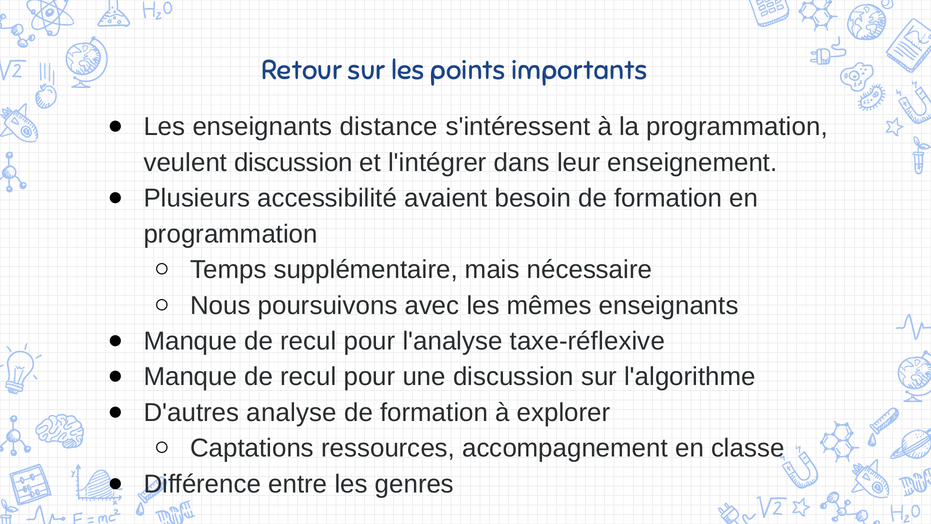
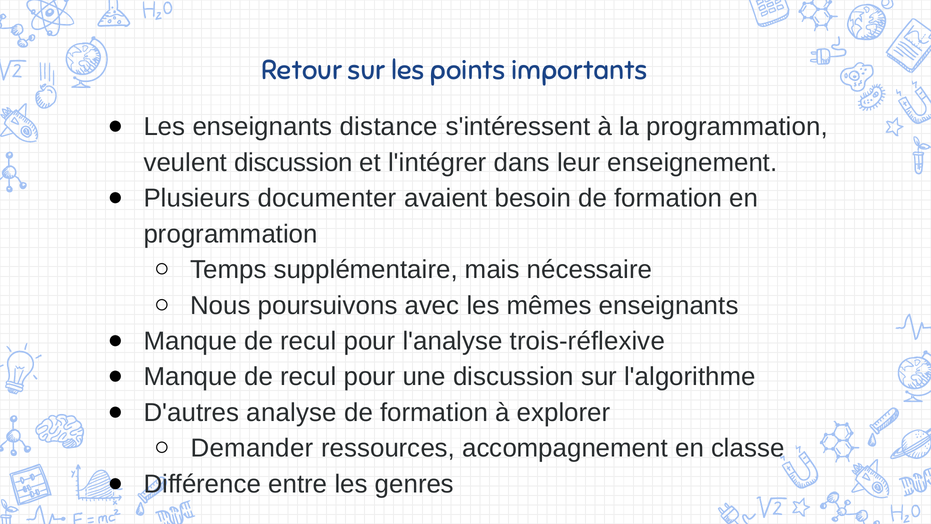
accessibilité: accessibilité -> documenter (327, 198)
taxe-réflexive: taxe-réflexive -> trois-réflexive (587, 341)
Captations: Captations -> Demander (252, 448)
